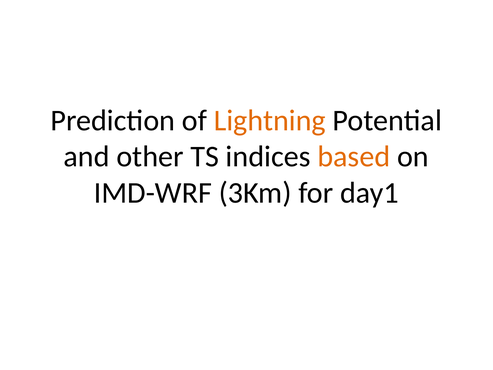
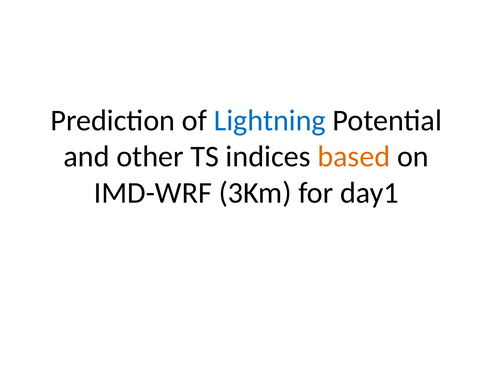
Lightning colour: orange -> blue (270, 120)
